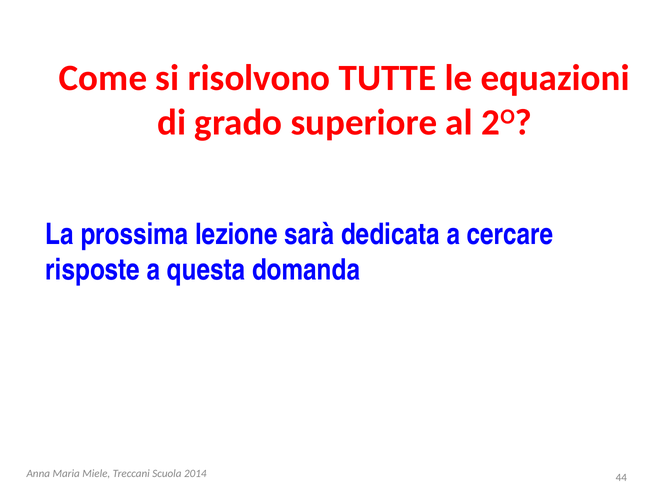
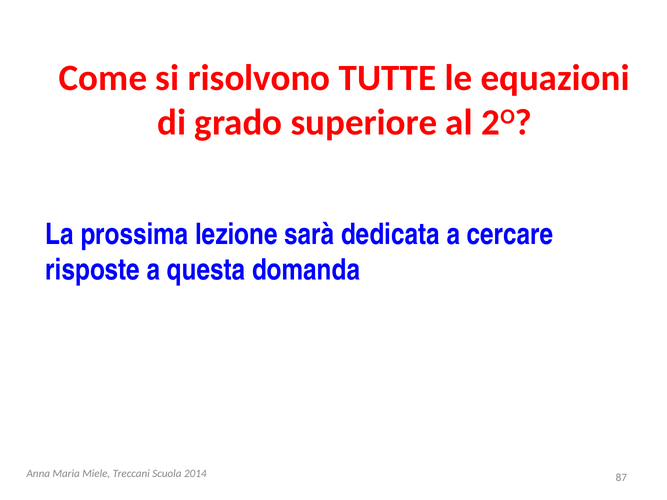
44: 44 -> 87 (621, 478)
